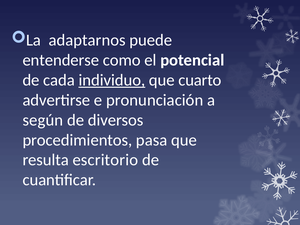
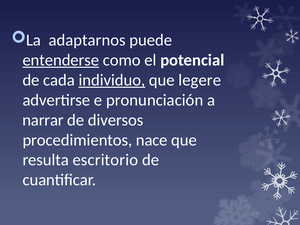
entenderse underline: none -> present (61, 60)
cuarto: cuarto -> legere (200, 80)
según: según -> narrar (43, 120)
pasa: pasa -> nace (152, 140)
